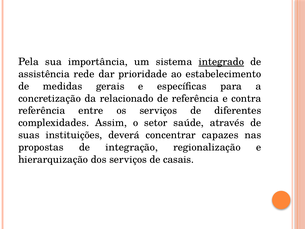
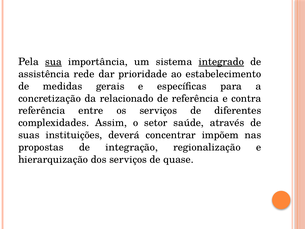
sua underline: none -> present (53, 62)
capazes: capazes -> impõem (220, 135)
casais: casais -> quase (178, 159)
